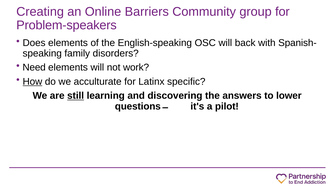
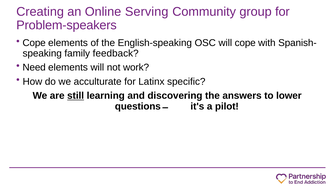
Barriers: Barriers -> Serving (147, 12)
Does: Does -> Cope (34, 43)
will back: back -> cope (245, 43)
disorders: disorders -> feedback (116, 53)
How underline: present -> none (32, 82)
